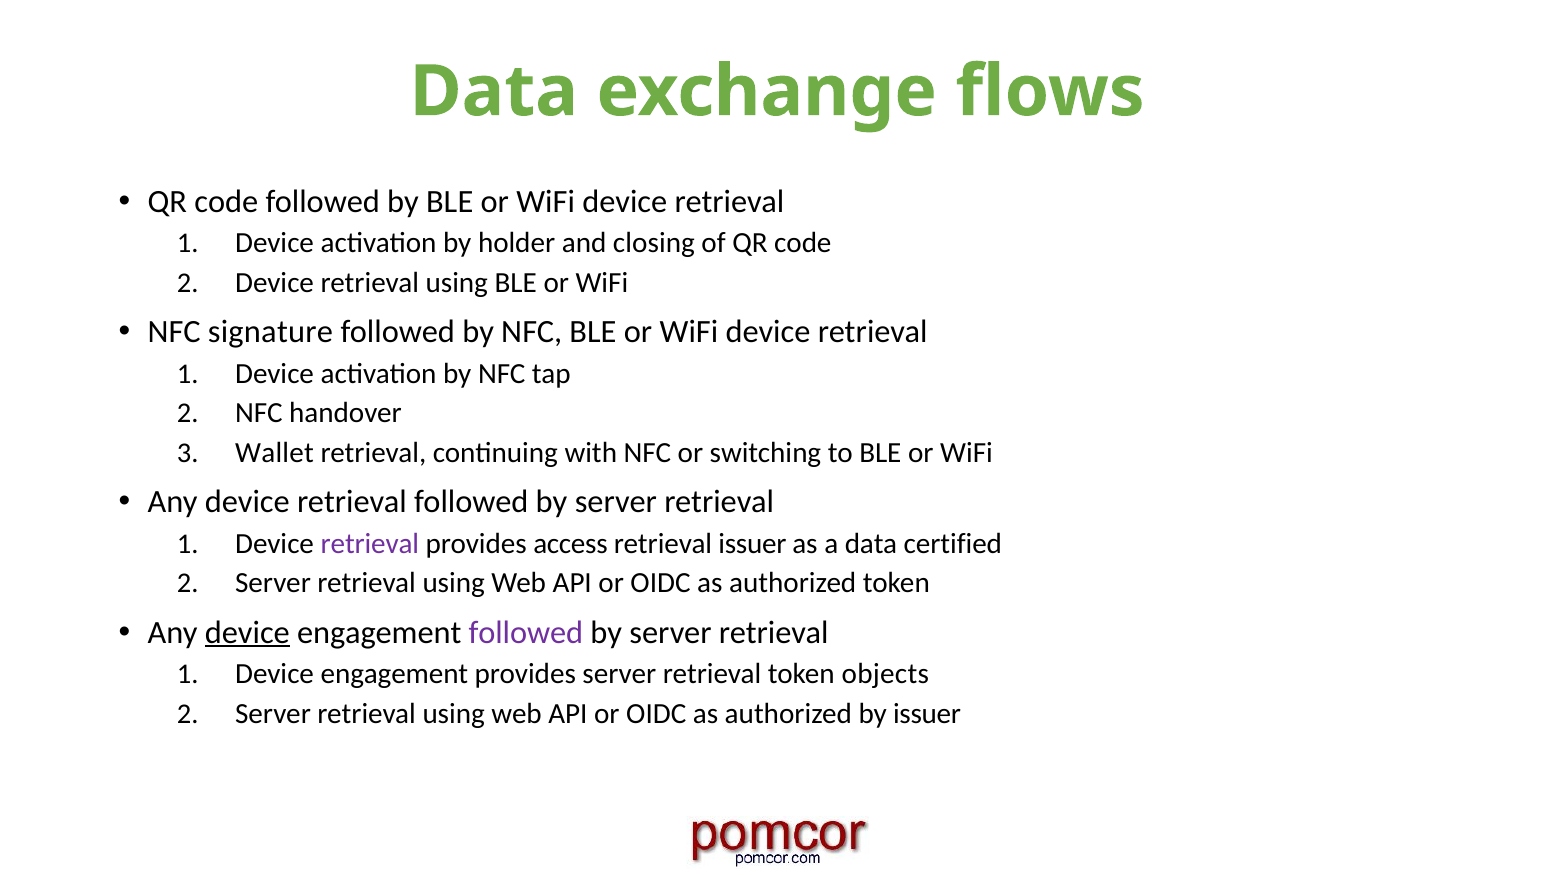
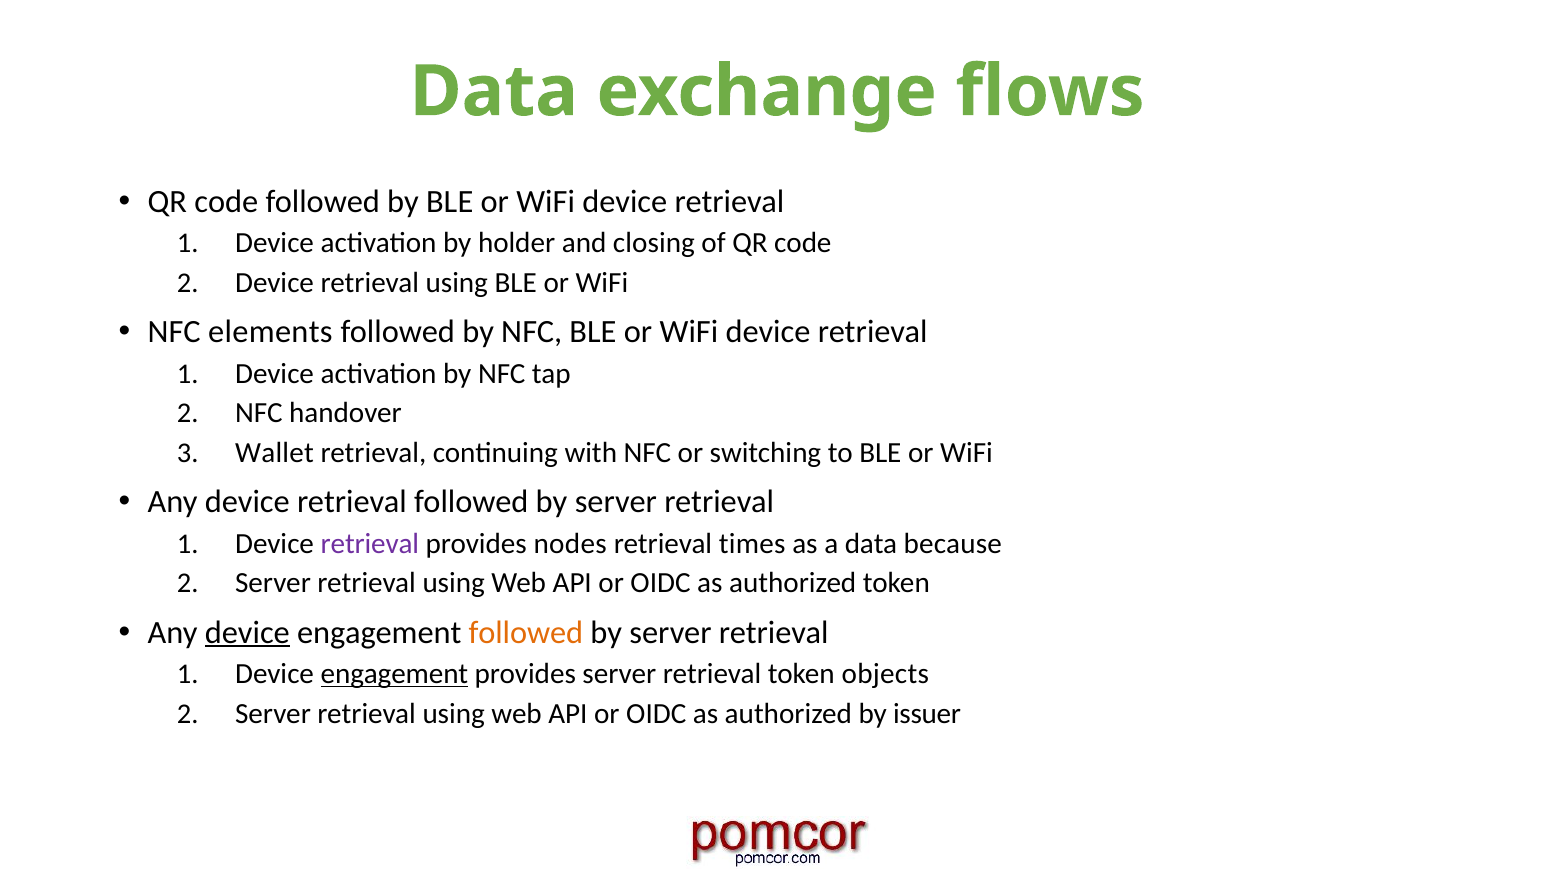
signature: signature -> elements (270, 332)
access: access -> nodes (570, 543)
retrieval issuer: issuer -> times (752, 543)
certified: certified -> because (953, 543)
followed colour: purple -> orange (526, 632)
engagement underline: none -> present (394, 674)
